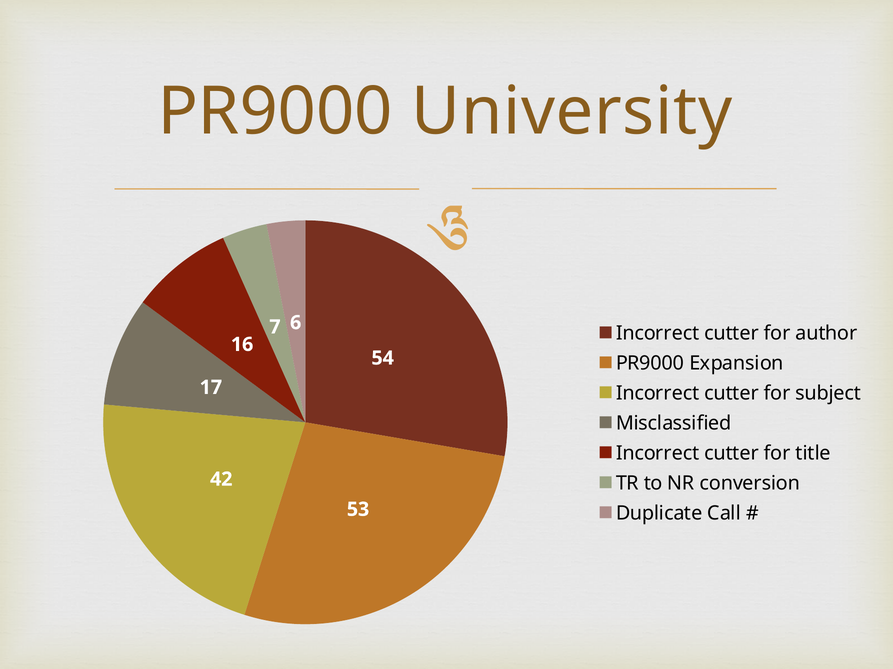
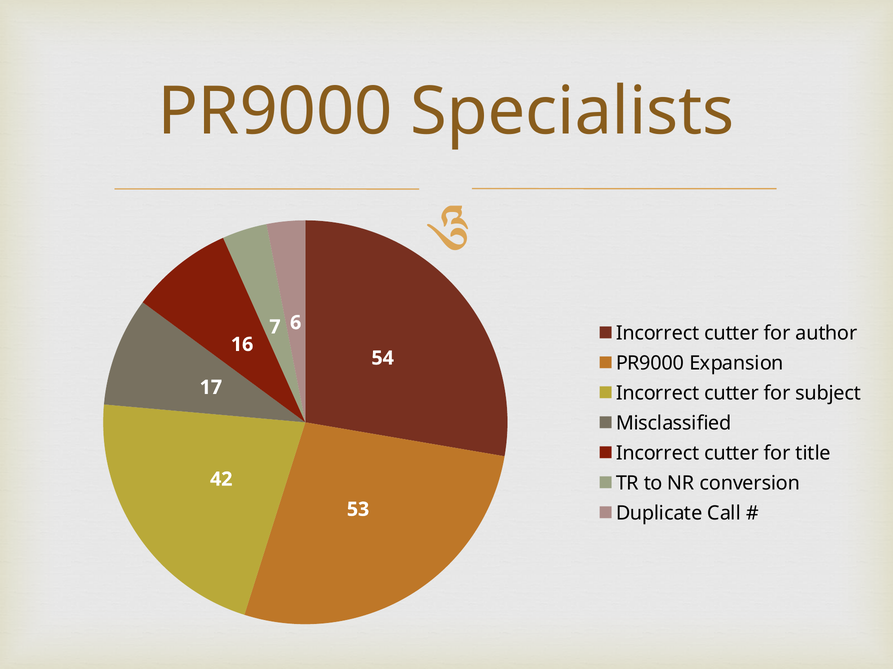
University: University -> Specialists (572, 112)
